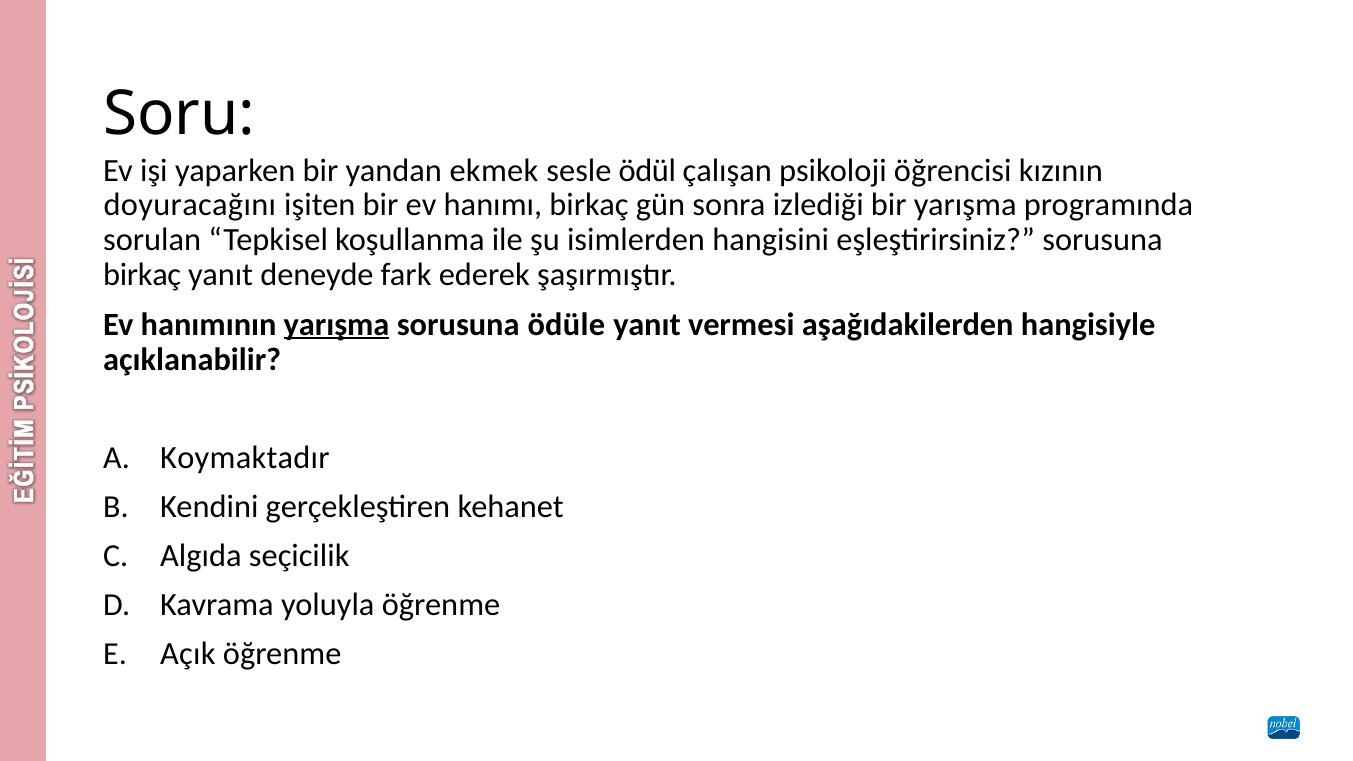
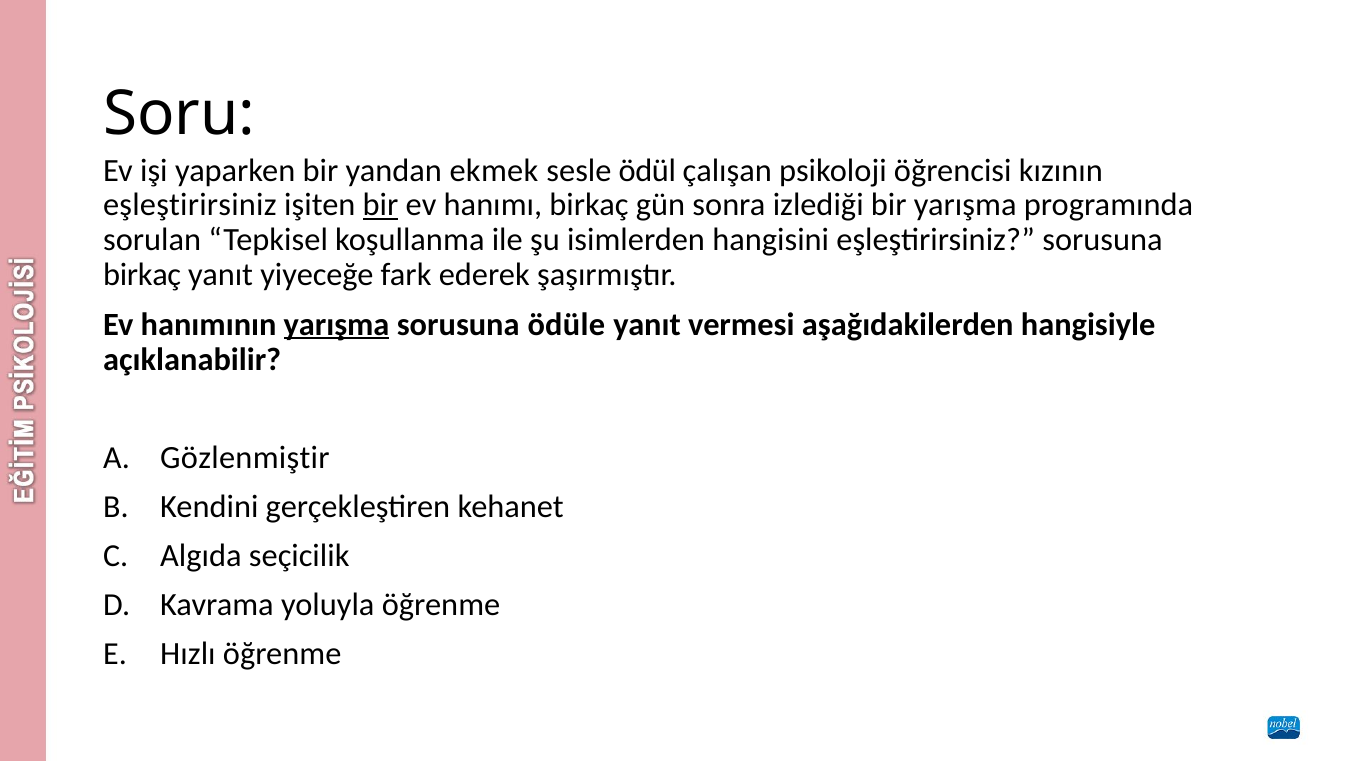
doyuracağını: doyuracağını -> eşleştirirsiniz (190, 205)
bir underline: none -> present (381, 205)
deneyde: deneyde -> yiyeceğe (317, 275)
Koymaktadır: Koymaktadır -> Gözlenmiştir (245, 458)
Açık: Açık -> Hızlı (188, 654)
